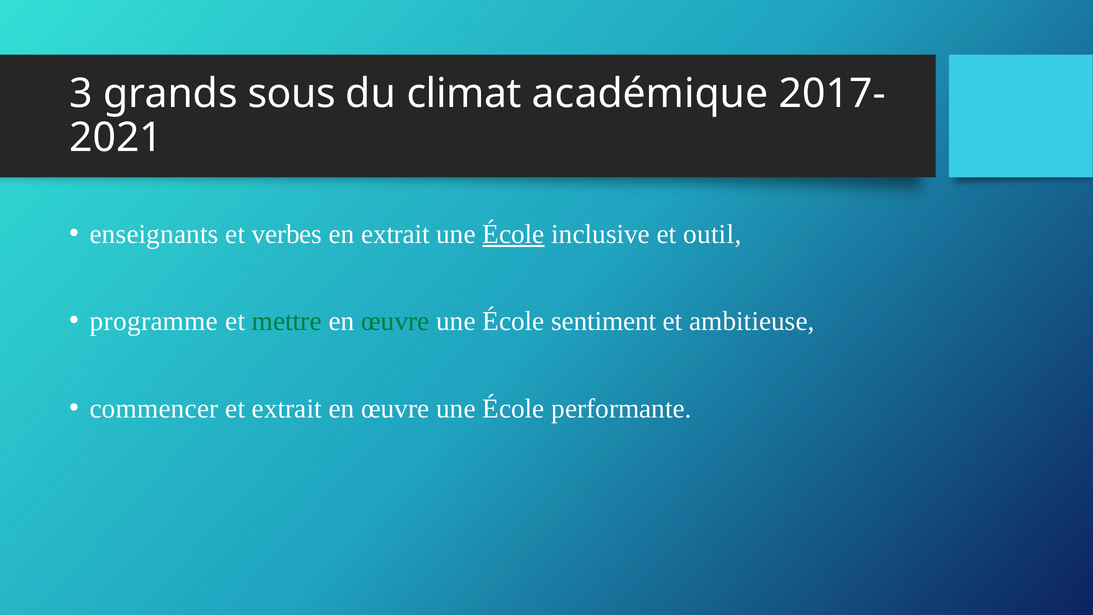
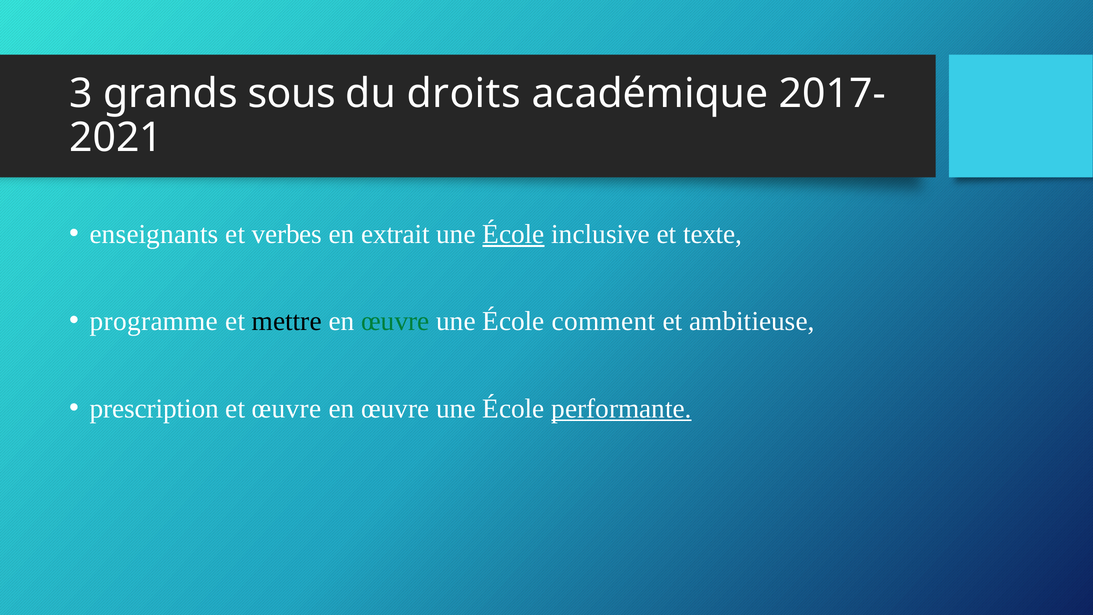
climat: climat -> droits (464, 94)
outil: outil -> texte (713, 234)
mettre colour: green -> black (287, 321)
sentiment: sentiment -> comment (604, 321)
commencer: commencer -> prescription (154, 408)
et extrait: extrait -> œuvre (287, 408)
performante underline: none -> present (622, 408)
